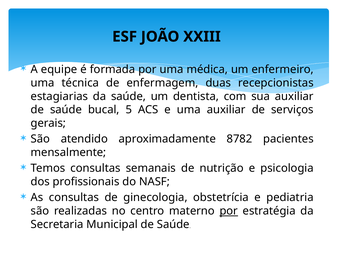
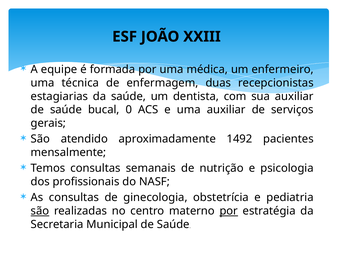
5: 5 -> 0 (129, 110)
8782: 8782 -> 1492 (239, 139)
são underline: none -> present (40, 211)
